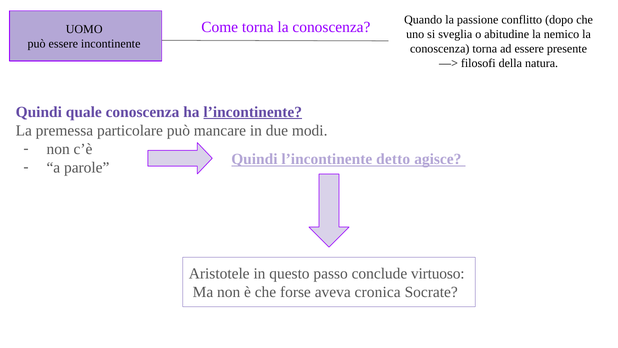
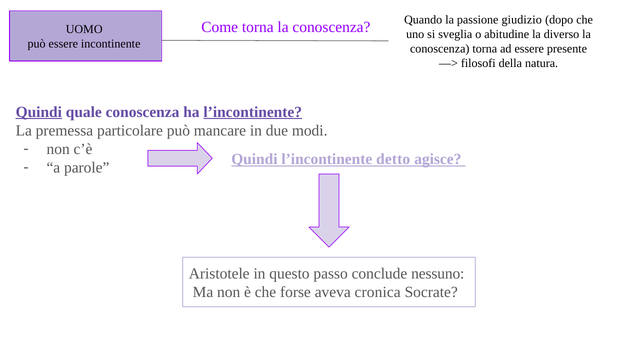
conflitto: conflitto -> giudizio (522, 20)
nemico: nemico -> diverso (562, 34)
Quindi underline: none -> present (39, 112)
virtuoso: virtuoso -> nessuno (438, 274)
